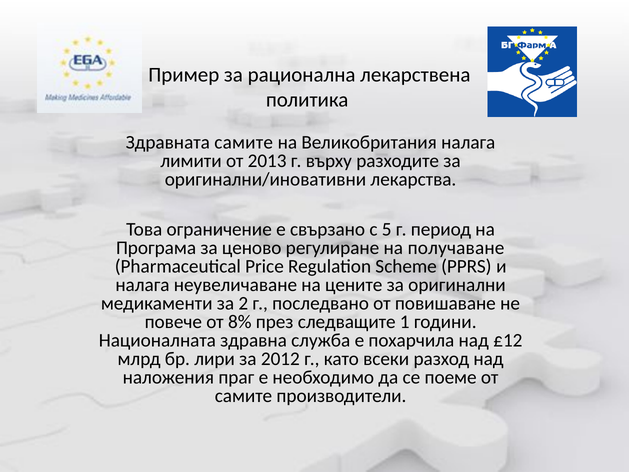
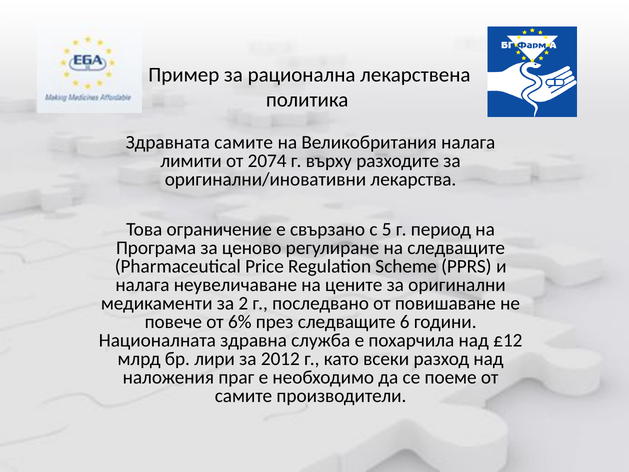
2013: 2013 -> 2074 (267, 161)
на получаване: получаване -> следващите (456, 248)
8%: 8% -> 6% (240, 322)
1: 1 -> 6 (405, 322)
